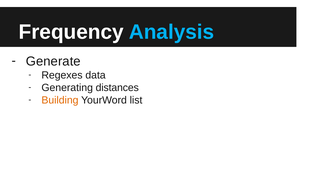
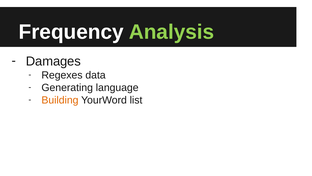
Analysis colour: light blue -> light green (172, 32)
Generate: Generate -> Damages (53, 61)
distances: distances -> language (117, 87)
